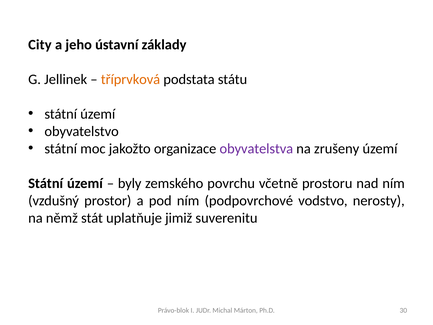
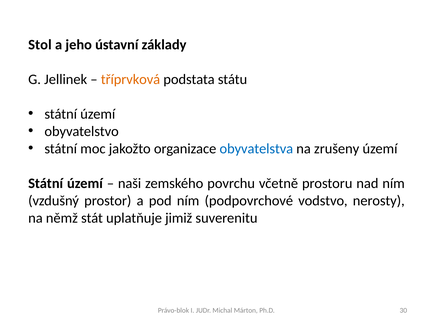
City: City -> Stol (40, 45)
obyvatelstva colour: purple -> blue (256, 149)
byly: byly -> naši (130, 183)
